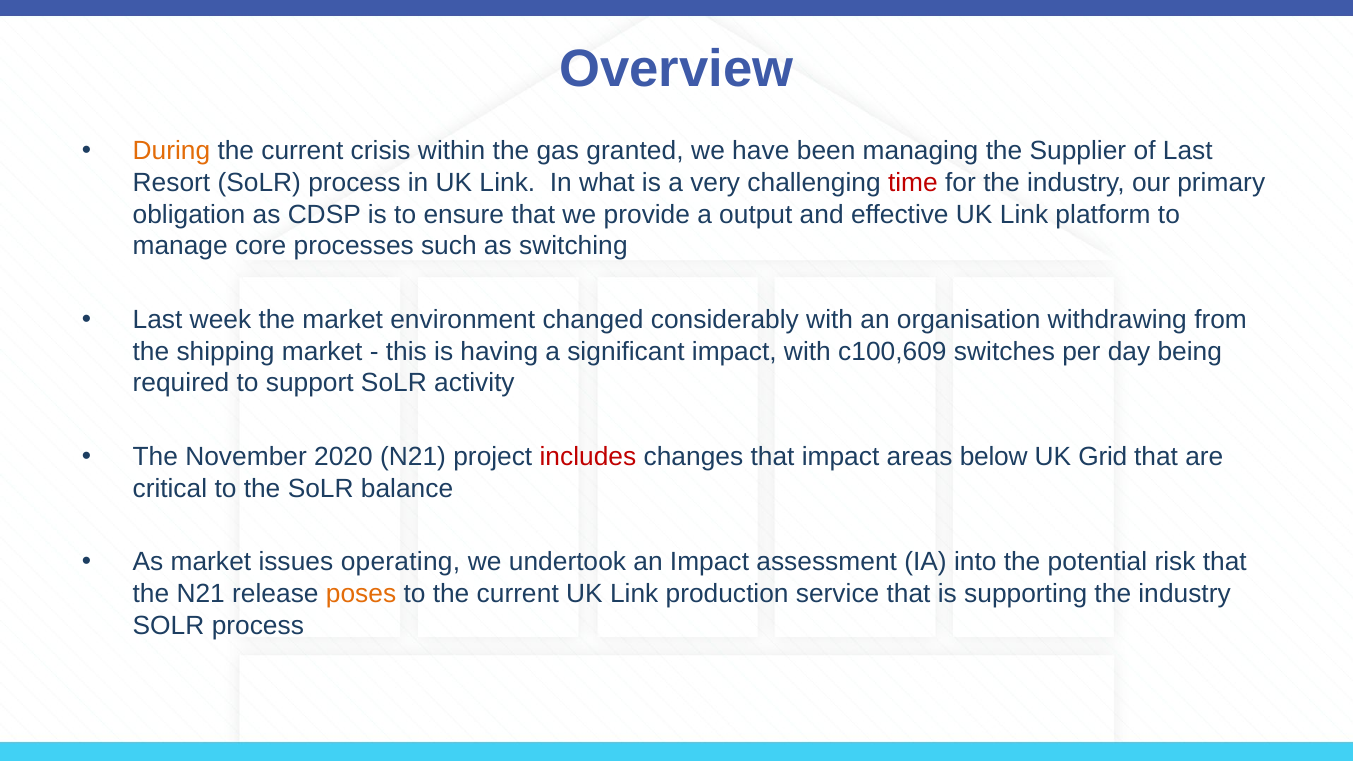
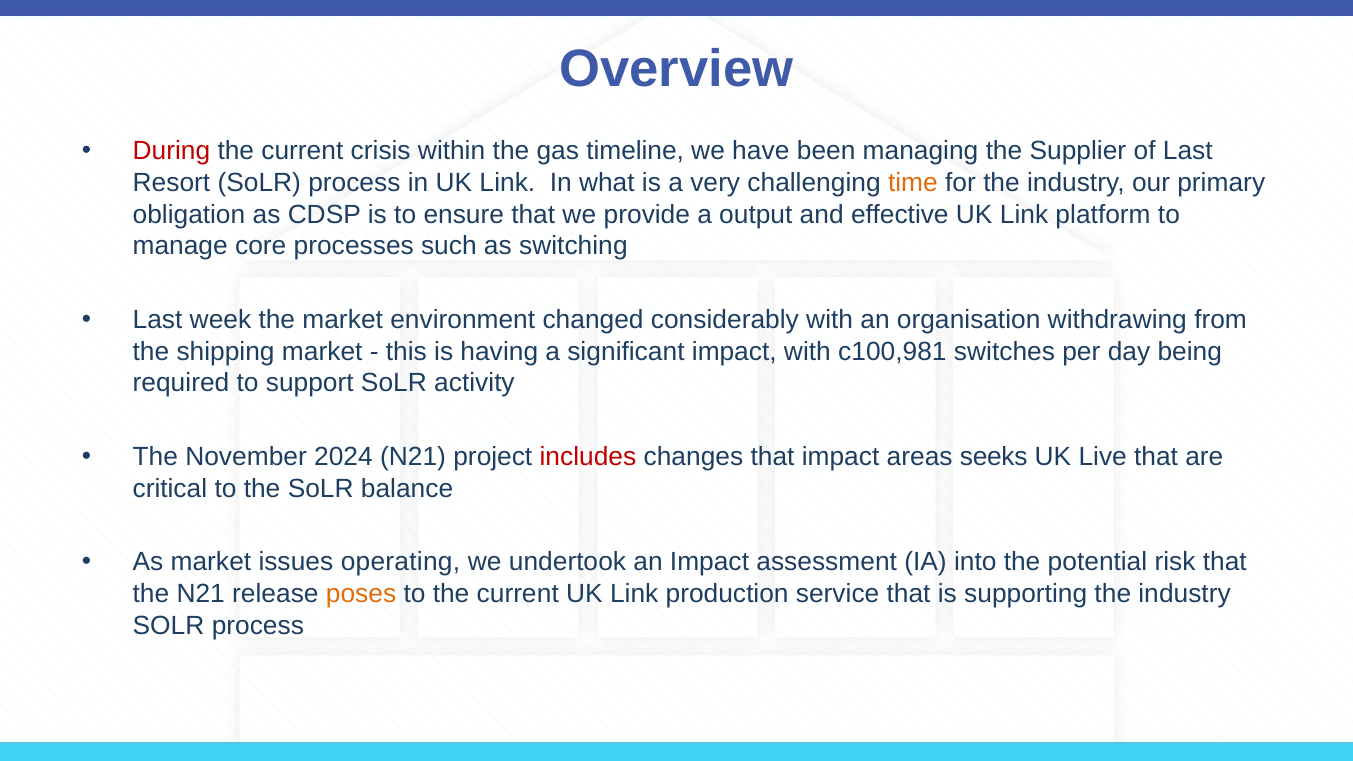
During colour: orange -> red (171, 151)
granted: granted -> timeline (635, 151)
time colour: red -> orange (913, 183)
c100,609: c100,609 -> c100,981 (892, 352)
2020: 2020 -> 2024 (343, 457)
below: below -> seeks (994, 457)
Grid: Grid -> Live (1103, 457)
